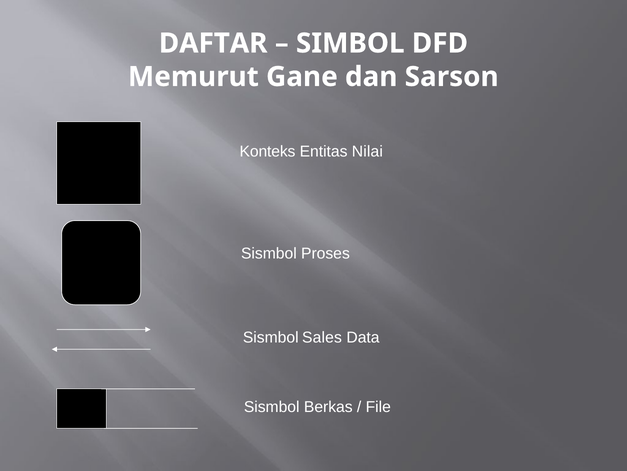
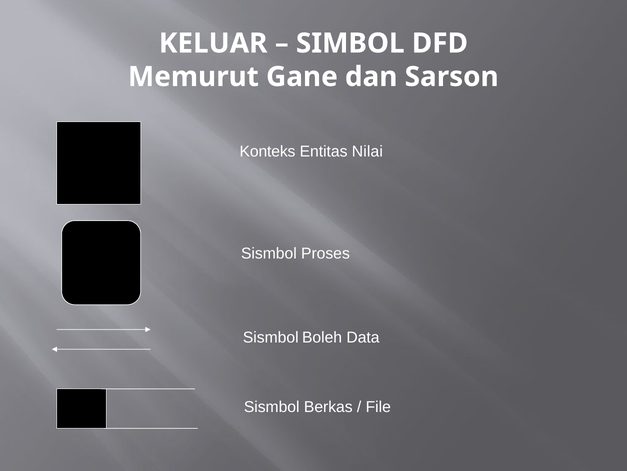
DAFTAR: DAFTAR -> KELUAR (213, 43)
Sales: Sales -> Boleh (322, 337)
